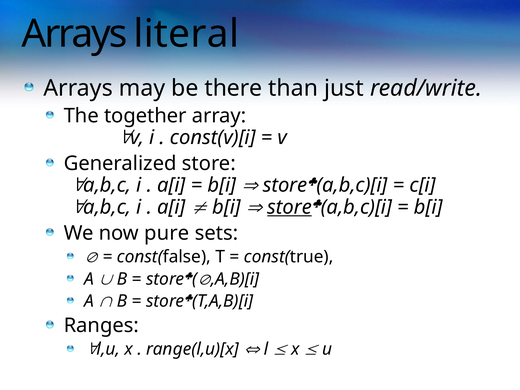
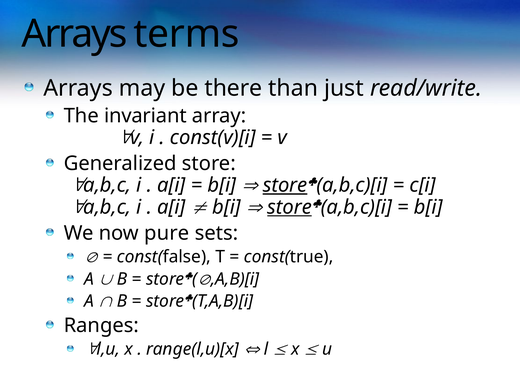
literal: literal -> terms (187, 34)
together: together -> invariant (145, 116)
store underline: none -> present (285, 185)
